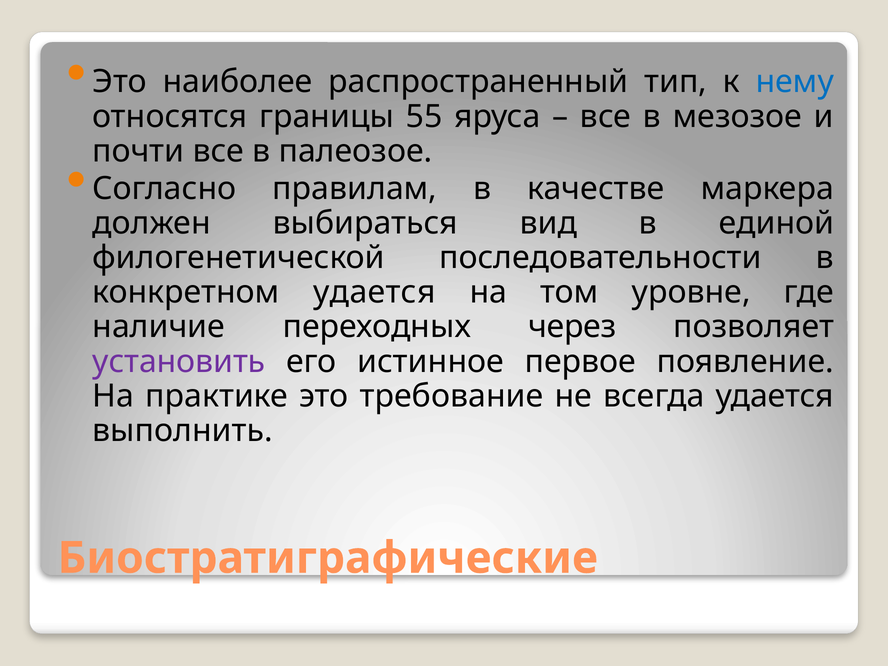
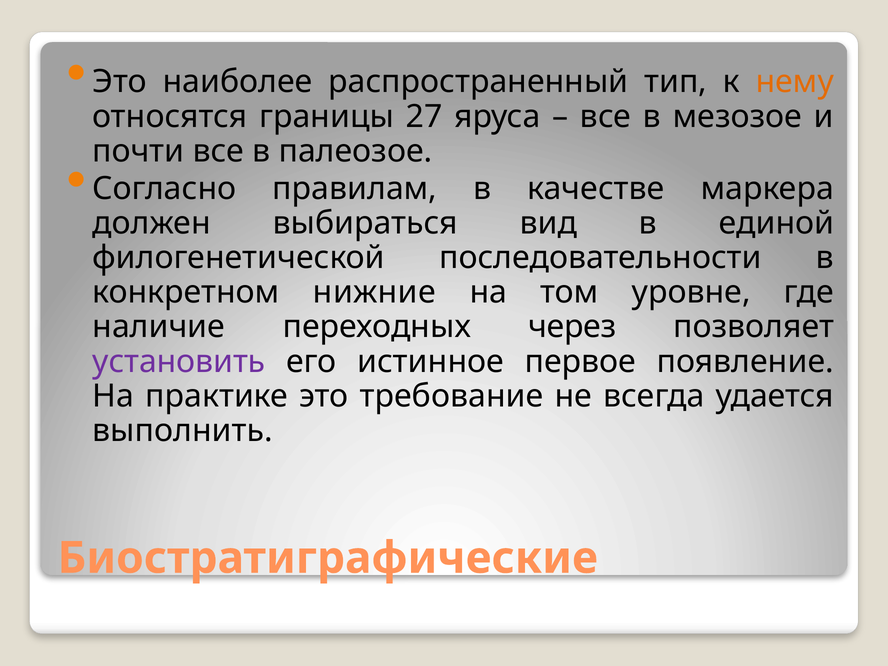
нему colour: blue -> orange (795, 82)
55: 55 -> 27 (424, 116)
конкретном удается: удается -> нижние (374, 292)
